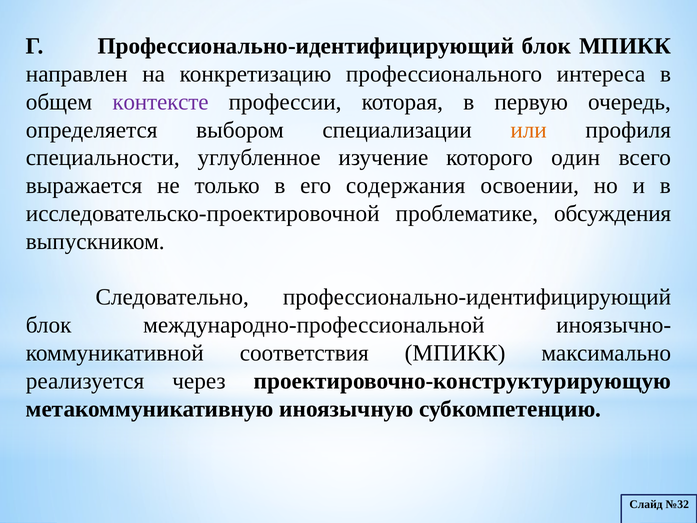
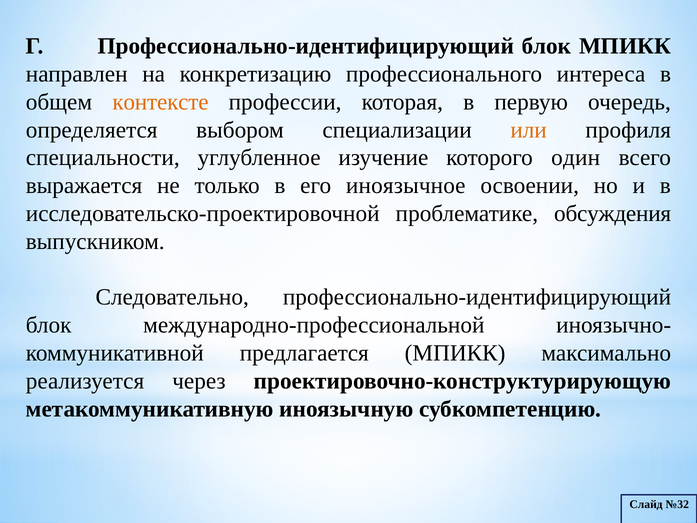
контексте colour: purple -> orange (160, 102)
содержания: содержания -> иноязычное (406, 186)
соответствия: соответствия -> предлагается (304, 353)
